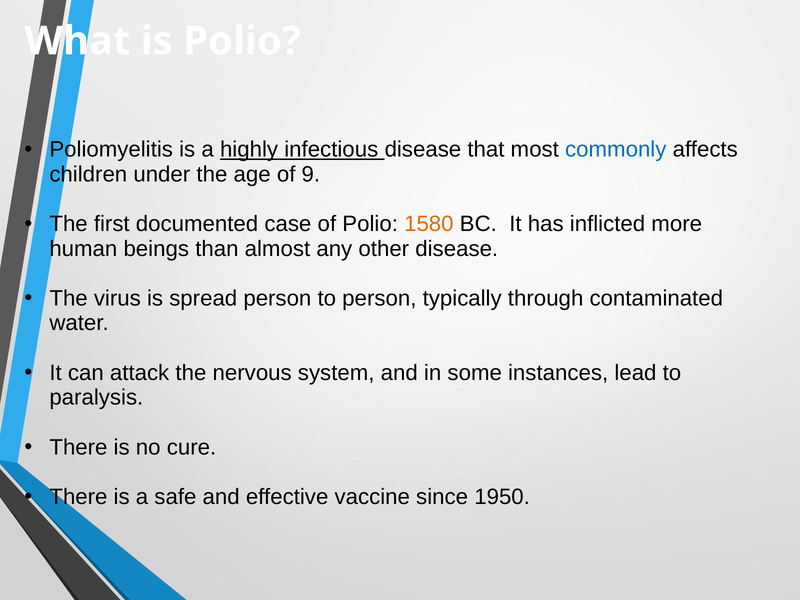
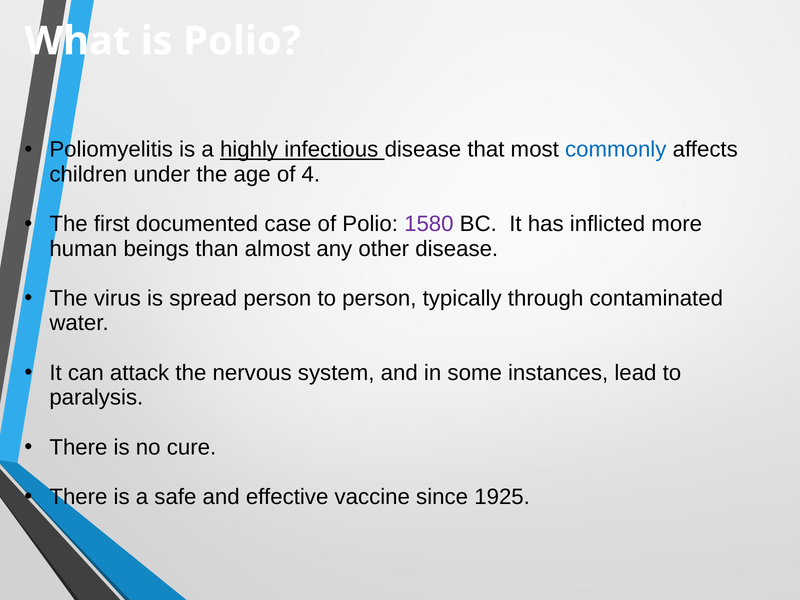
9: 9 -> 4 (311, 174)
1580 colour: orange -> purple (429, 224)
1950: 1950 -> 1925 (502, 497)
